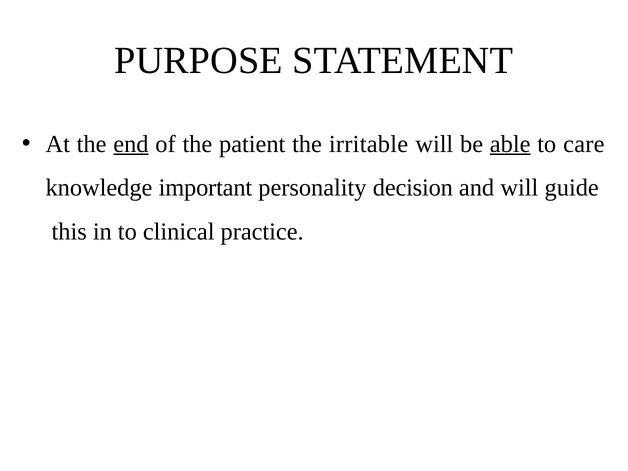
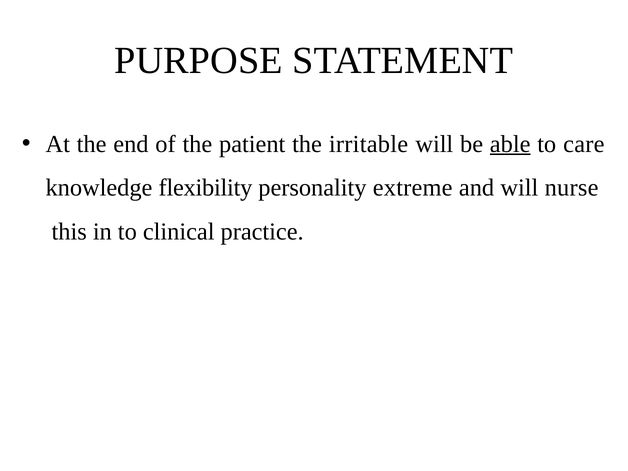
end underline: present -> none (131, 144)
important: important -> flexibility (205, 188)
decision: decision -> extreme (413, 188)
guide: guide -> nurse (572, 188)
